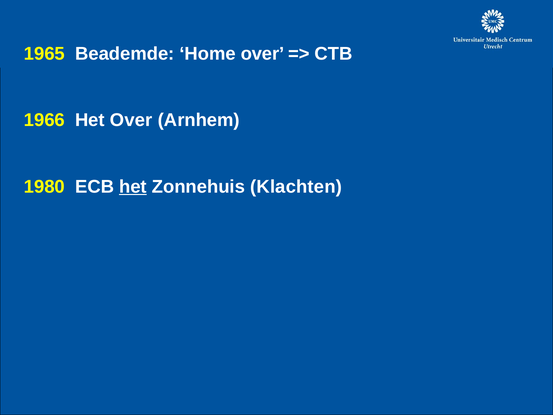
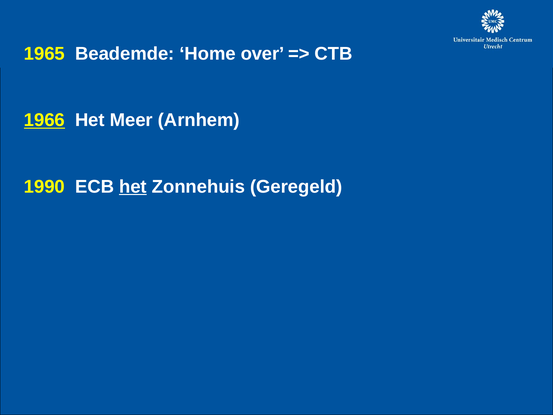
1966 underline: none -> present (44, 120)
Het Over: Over -> Meer (131, 120)
1980: 1980 -> 1990 (44, 187)
Klachten: Klachten -> Geregeld (296, 187)
